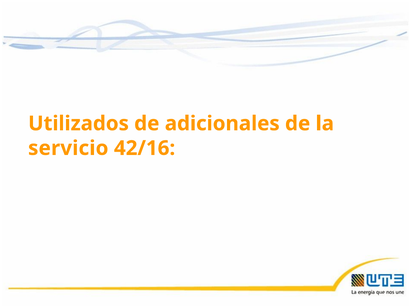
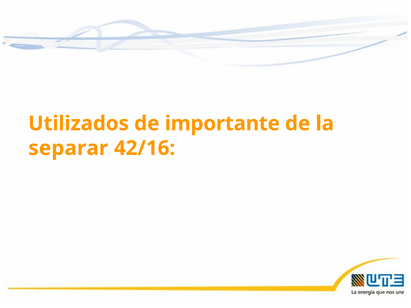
adicionales: adicionales -> importante (222, 124)
servicio: servicio -> separar (68, 148)
